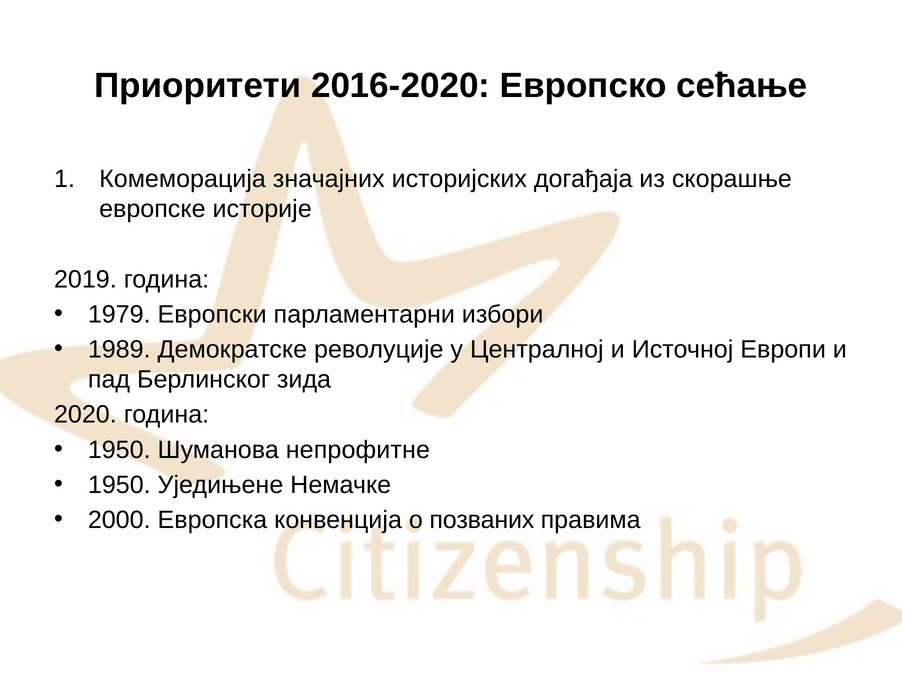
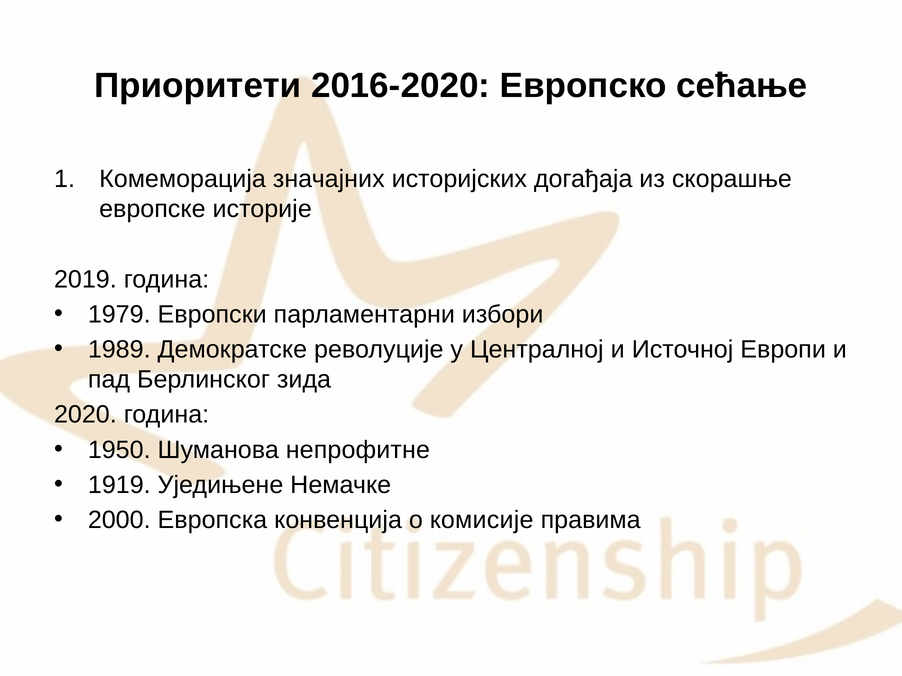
1950: 1950 -> 1919 (119, 485)
позваних: позваних -> комисије (482, 520)
